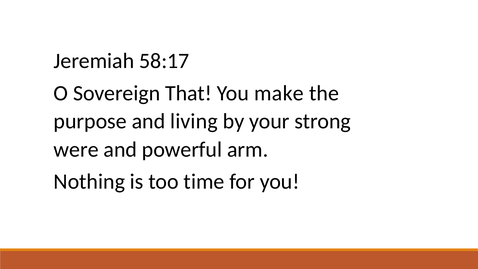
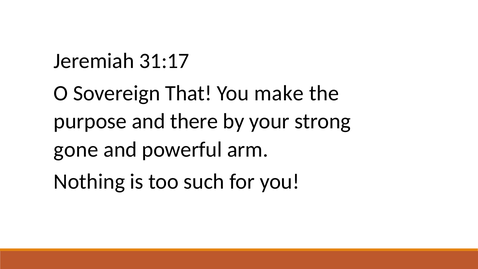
58:17: 58:17 -> 31:17 (164, 61)
living: living -> there (194, 121)
were: were -> gone (76, 149)
time: time -> such (204, 181)
